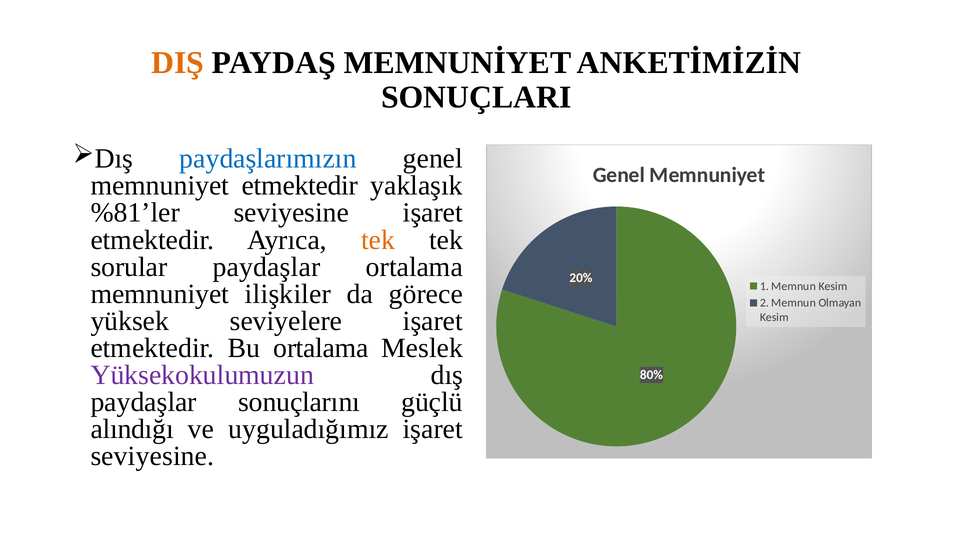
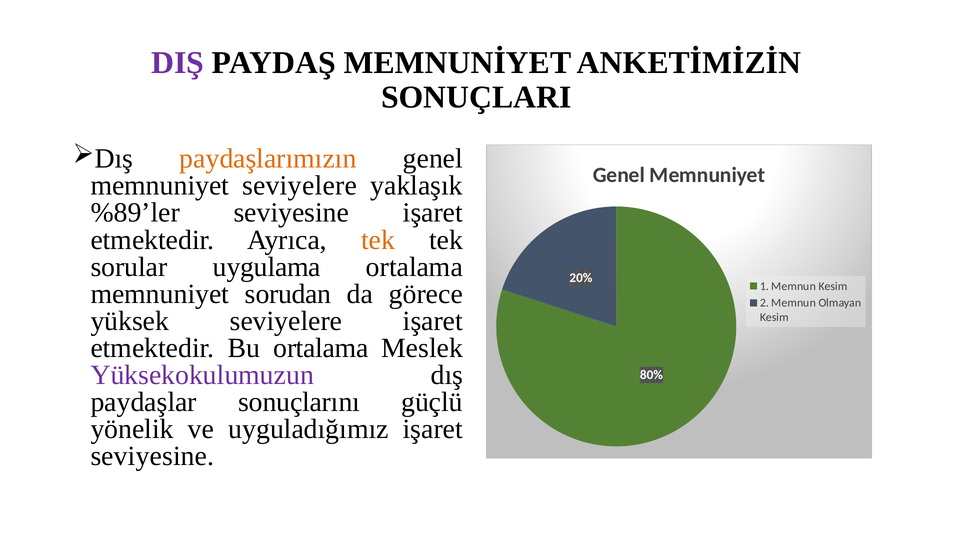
DIŞ colour: orange -> purple (178, 63)
paydaşlarımızın colour: blue -> orange (268, 159)
memnuniyet etmektedir: etmektedir -> seviyelere (300, 186)
%81’ler: %81’ler -> %89’ler (135, 213)
sorular paydaşlar: paydaşlar -> uygulama (267, 267)
ilişkiler: ilişkiler -> sorudan (288, 294)
alındığı: alındığı -> yönelik (132, 429)
